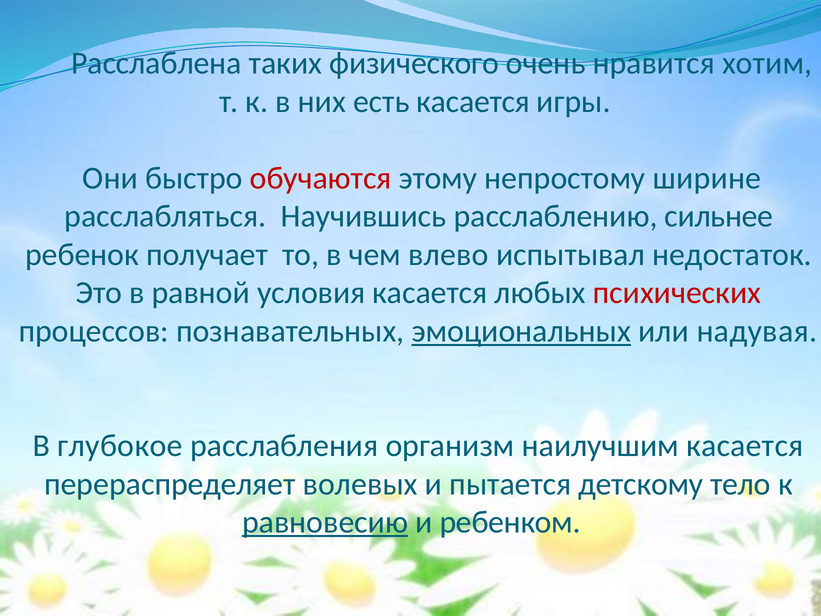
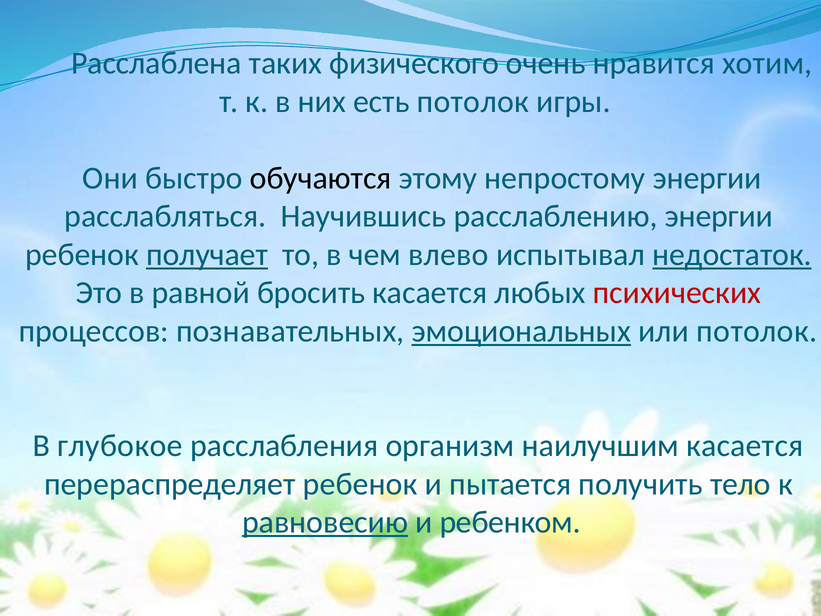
есть касается: касается -> потолок (473, 102)
обучаются colour: red -> black (321, 178)
непростому ширине: ширине -> энергии (707, 178)
расслаблению сильнее: сильнее -> энергии (719, 216)
получает underline: none -> present (207, 254)
недостаток underline: none -> present (732, 254)
условия: условия -> бросить (311, 293)
или надувая: надувая -> потолок (757, 331)
перераспределяет волевых: волевых -> ребенок (360, 484)
детскому: детскому -> получить (641, 484)
